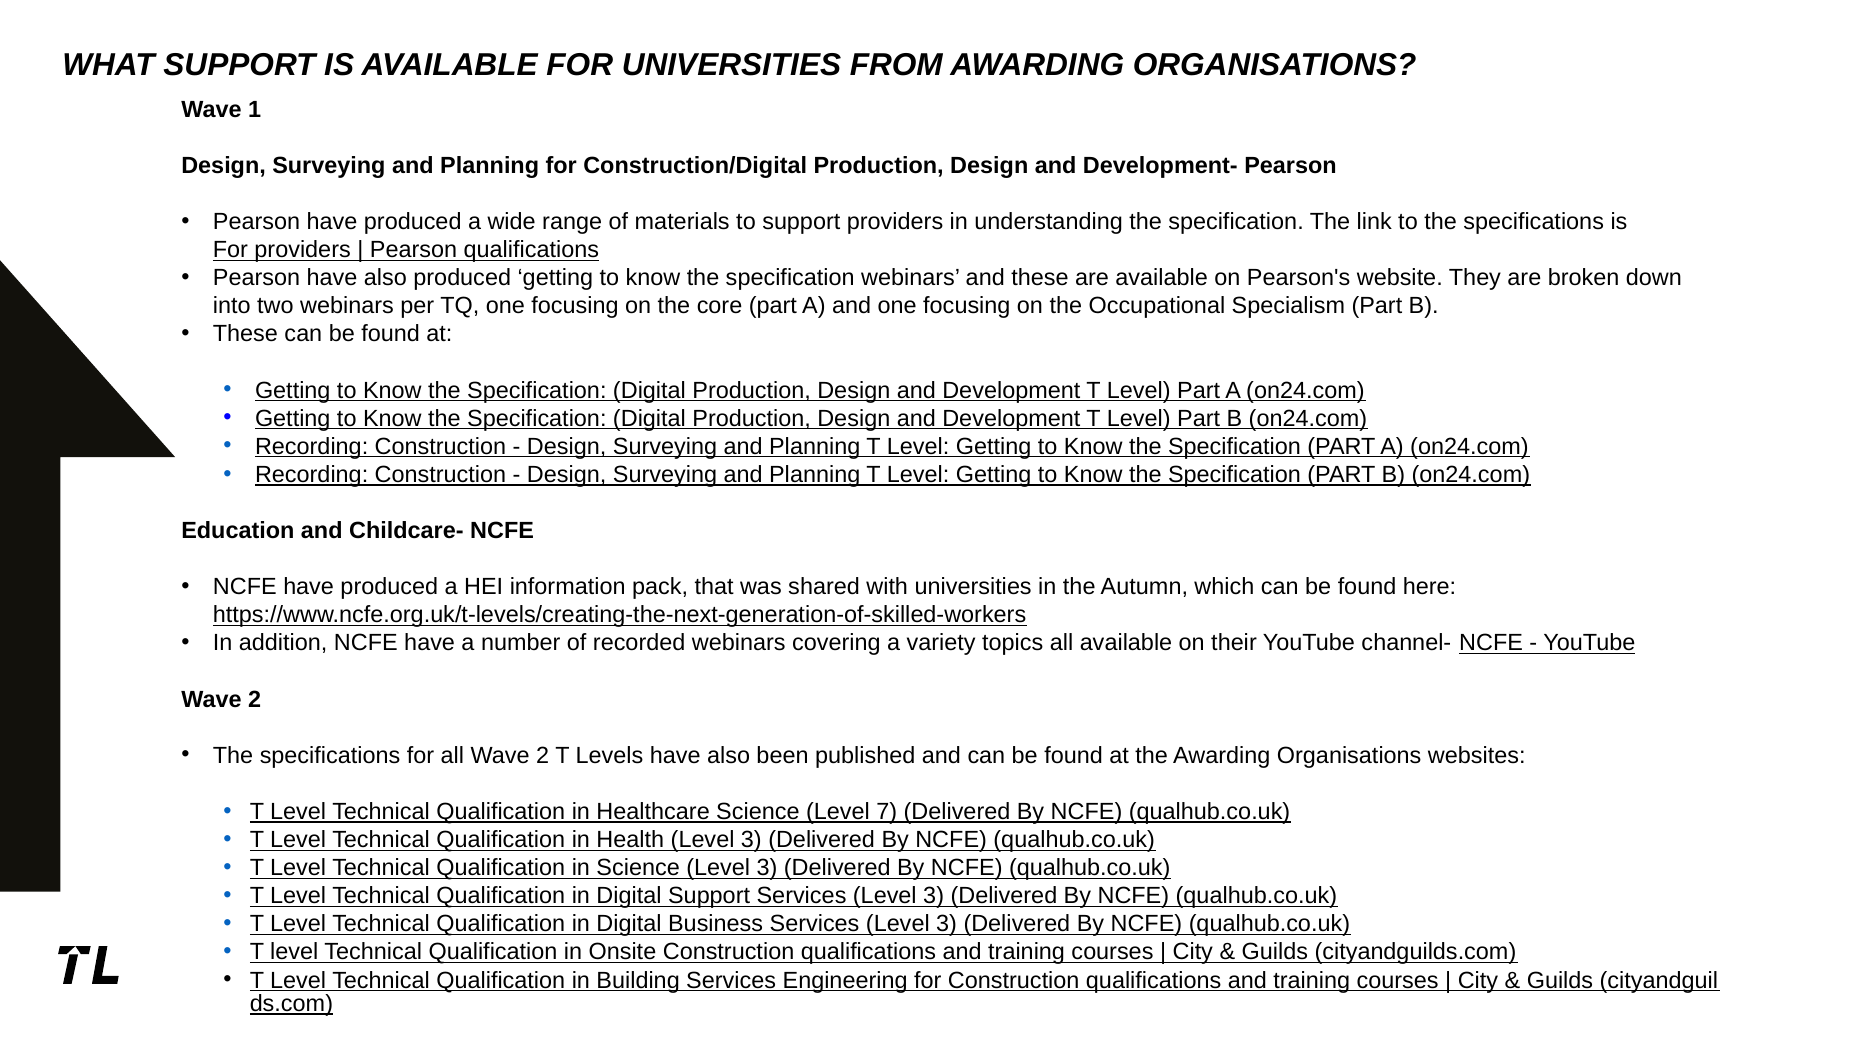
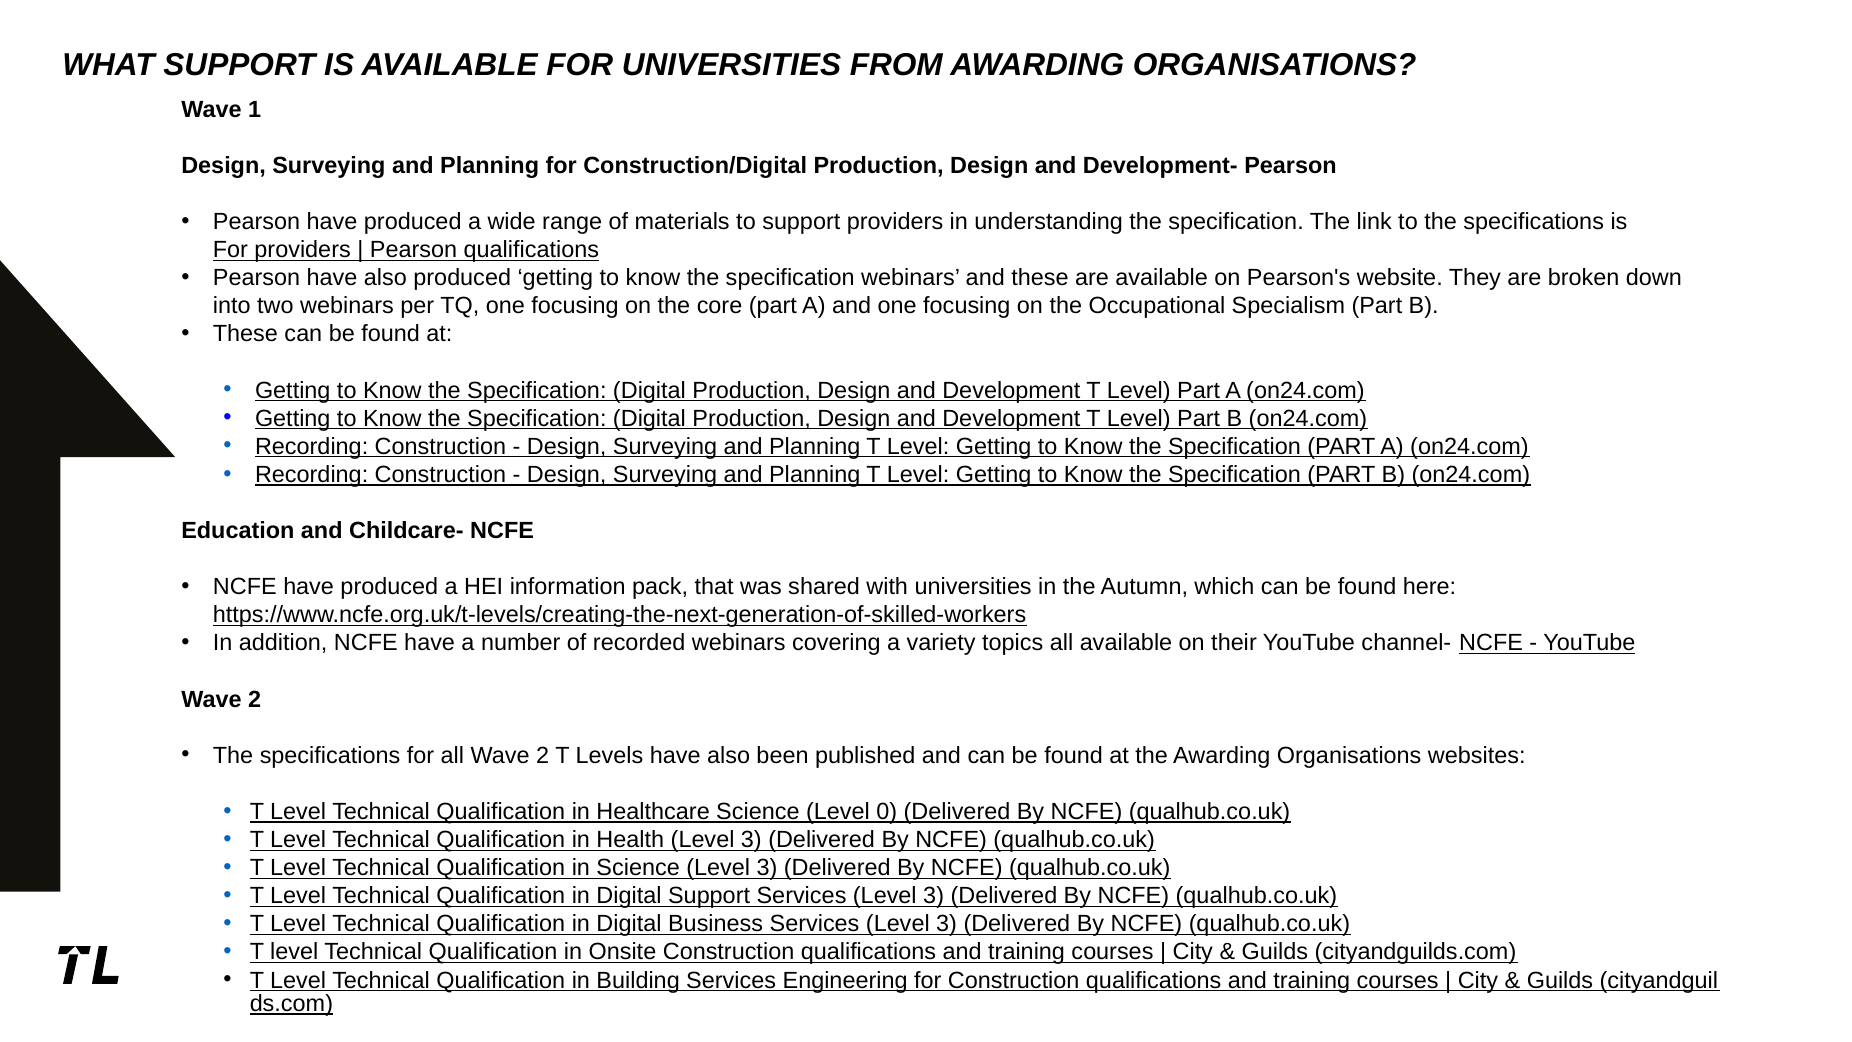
7: 7 -> 0 (887, 812)
